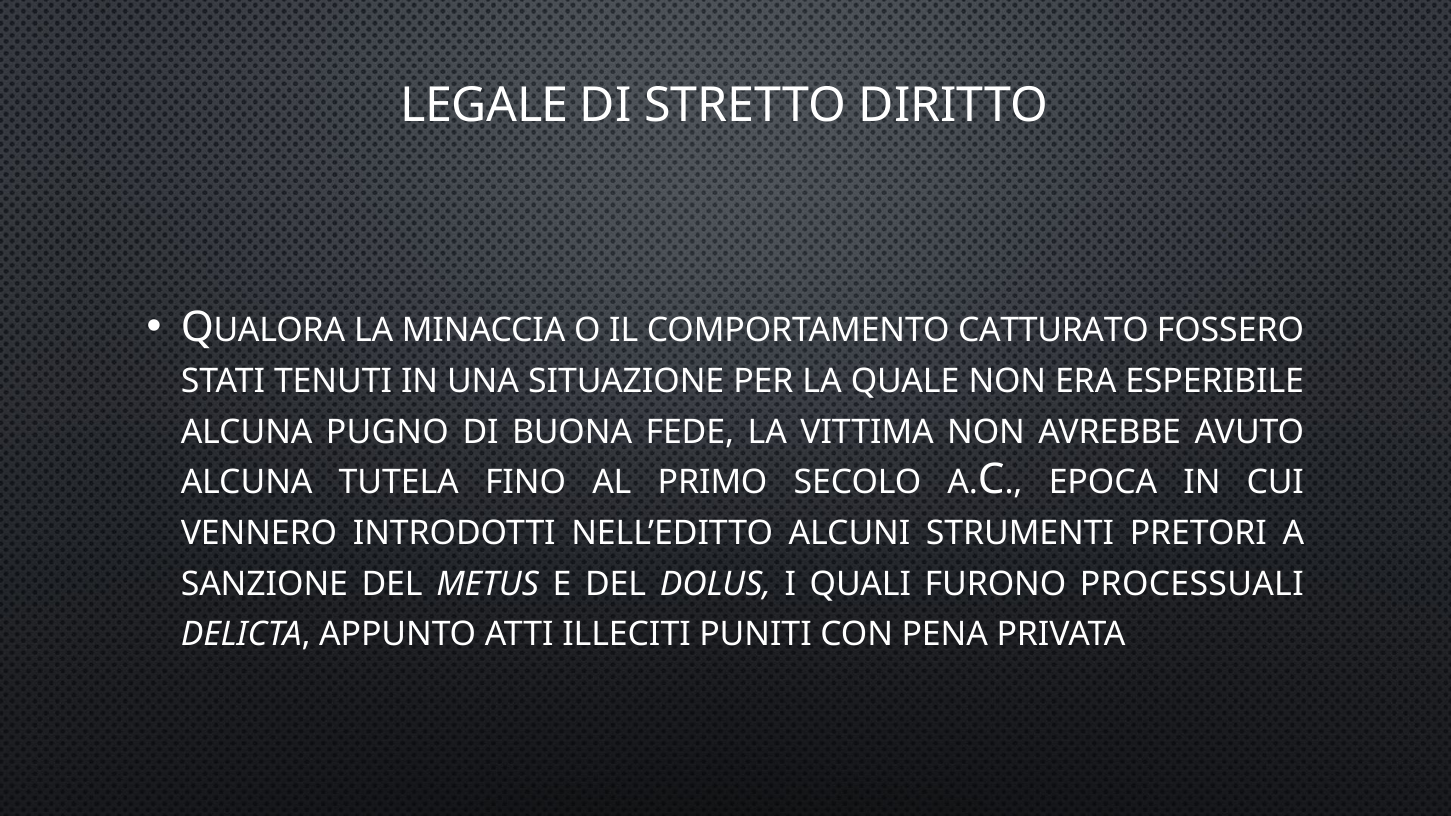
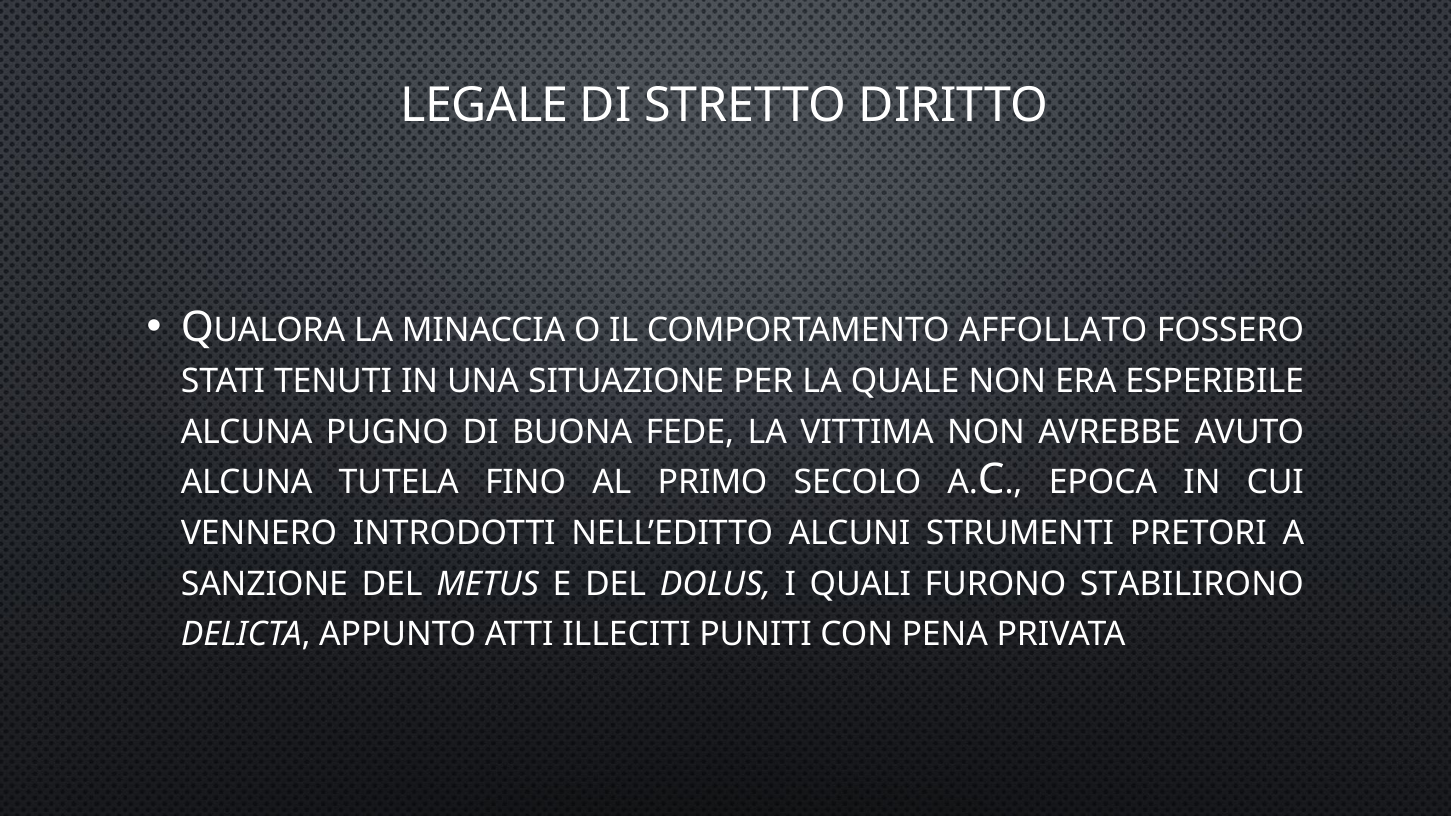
CATTURATO: CATTURATO -> AFFOLLATO (1053, 331)
PROCESSUALI: PROCESSUALI -> STABILIRONO (1192, 584)
